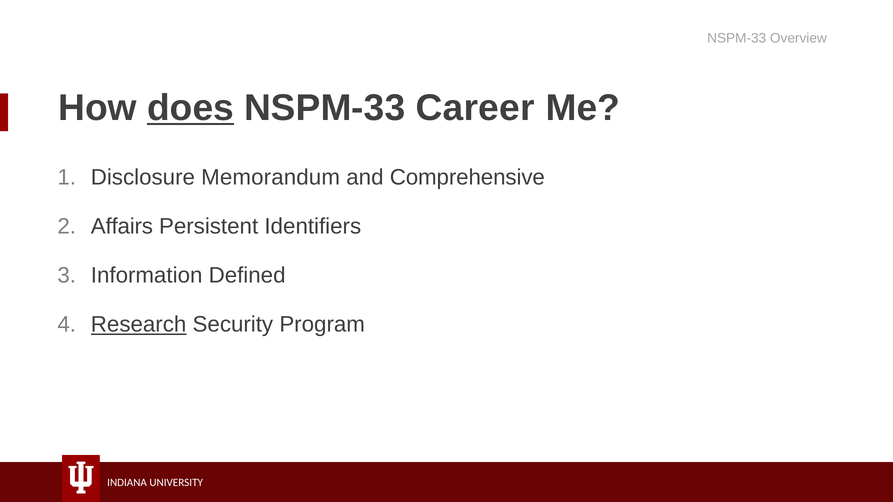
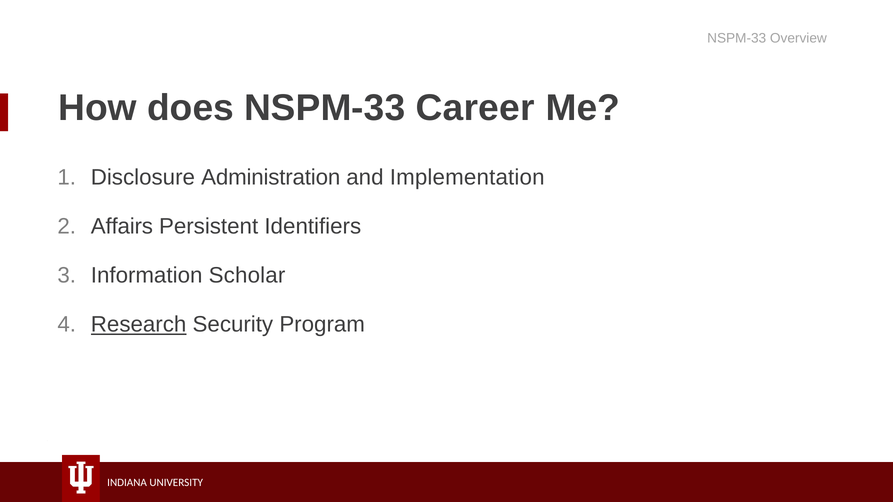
does underline: present -> none (191, 108)
Memorandum: Memorandum -> Administration (271, 177)
Comprehensive: Comprehensive -> Implementation (467, 177)
Defined: Defined -> Scholar (247, 276)
